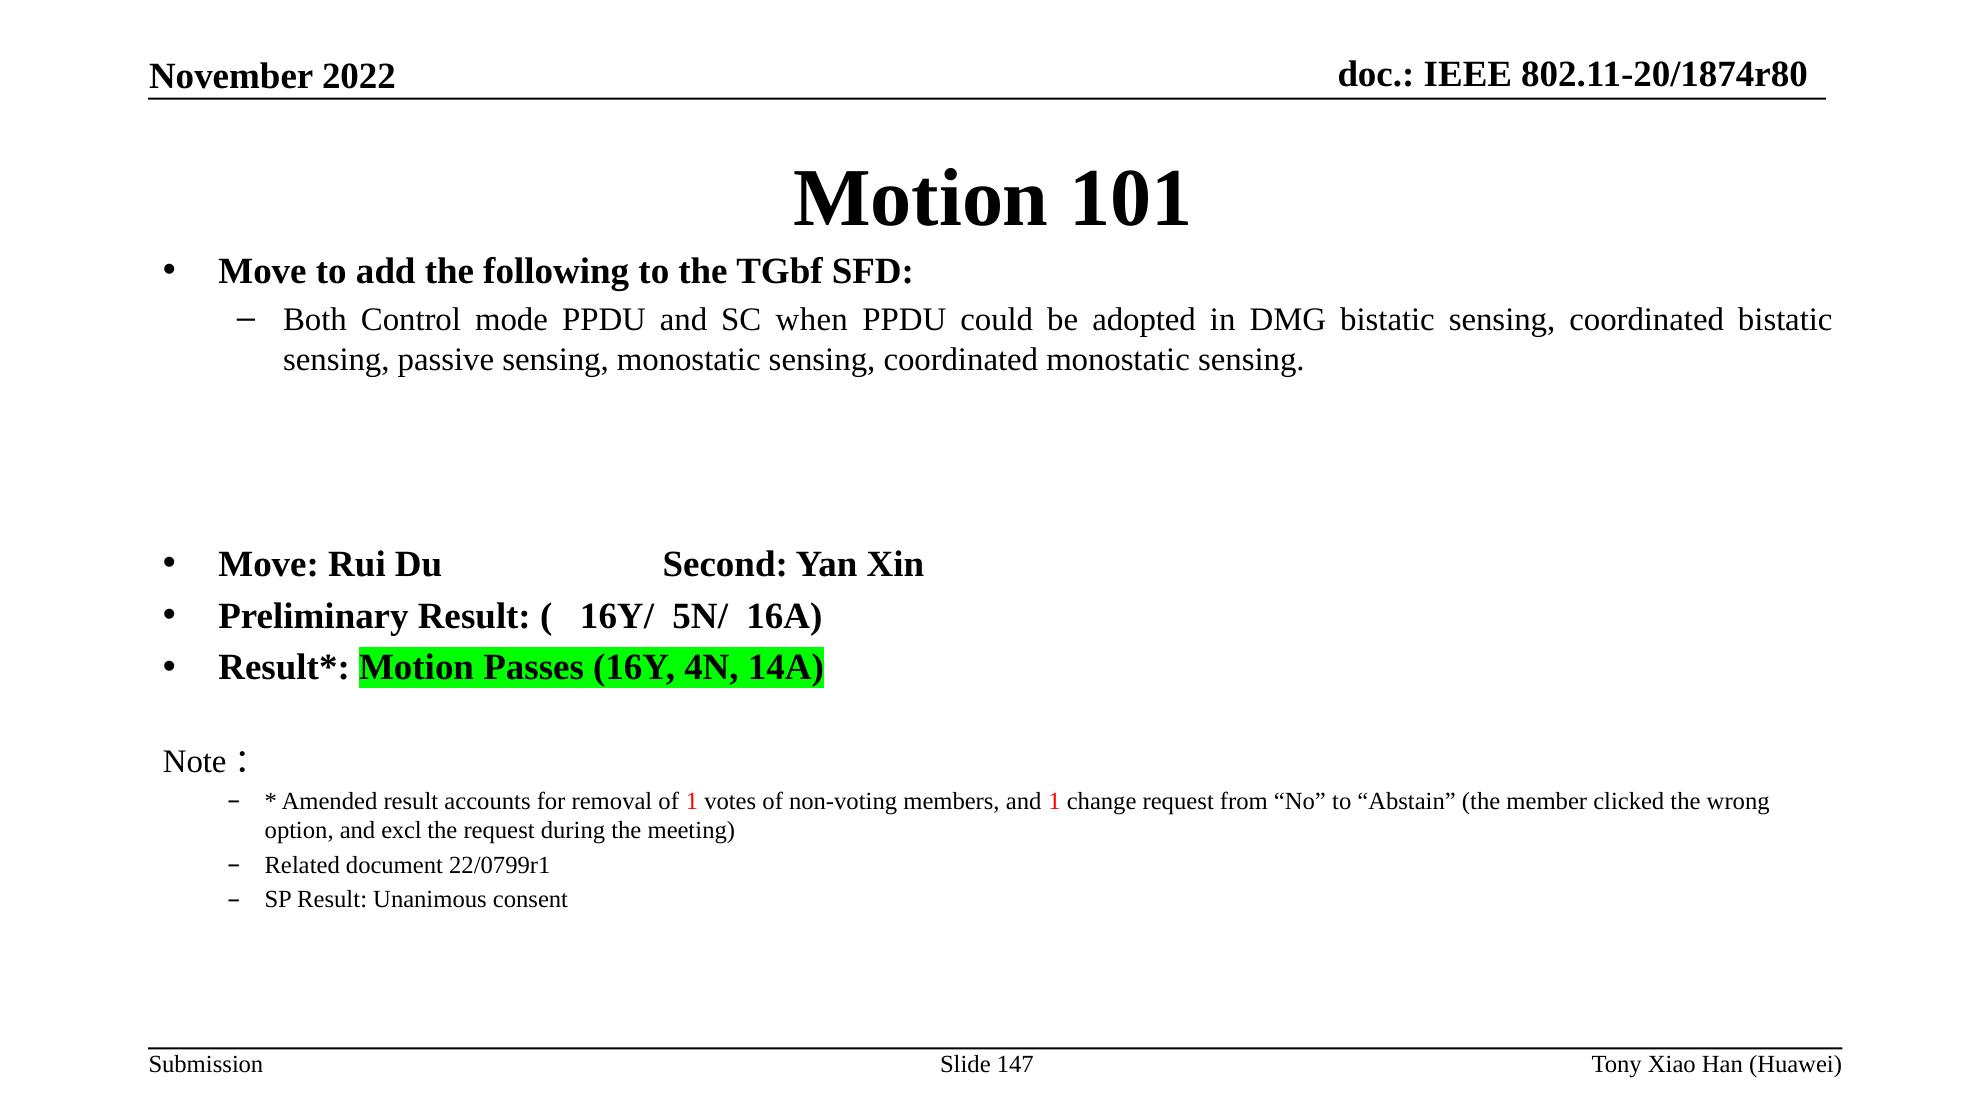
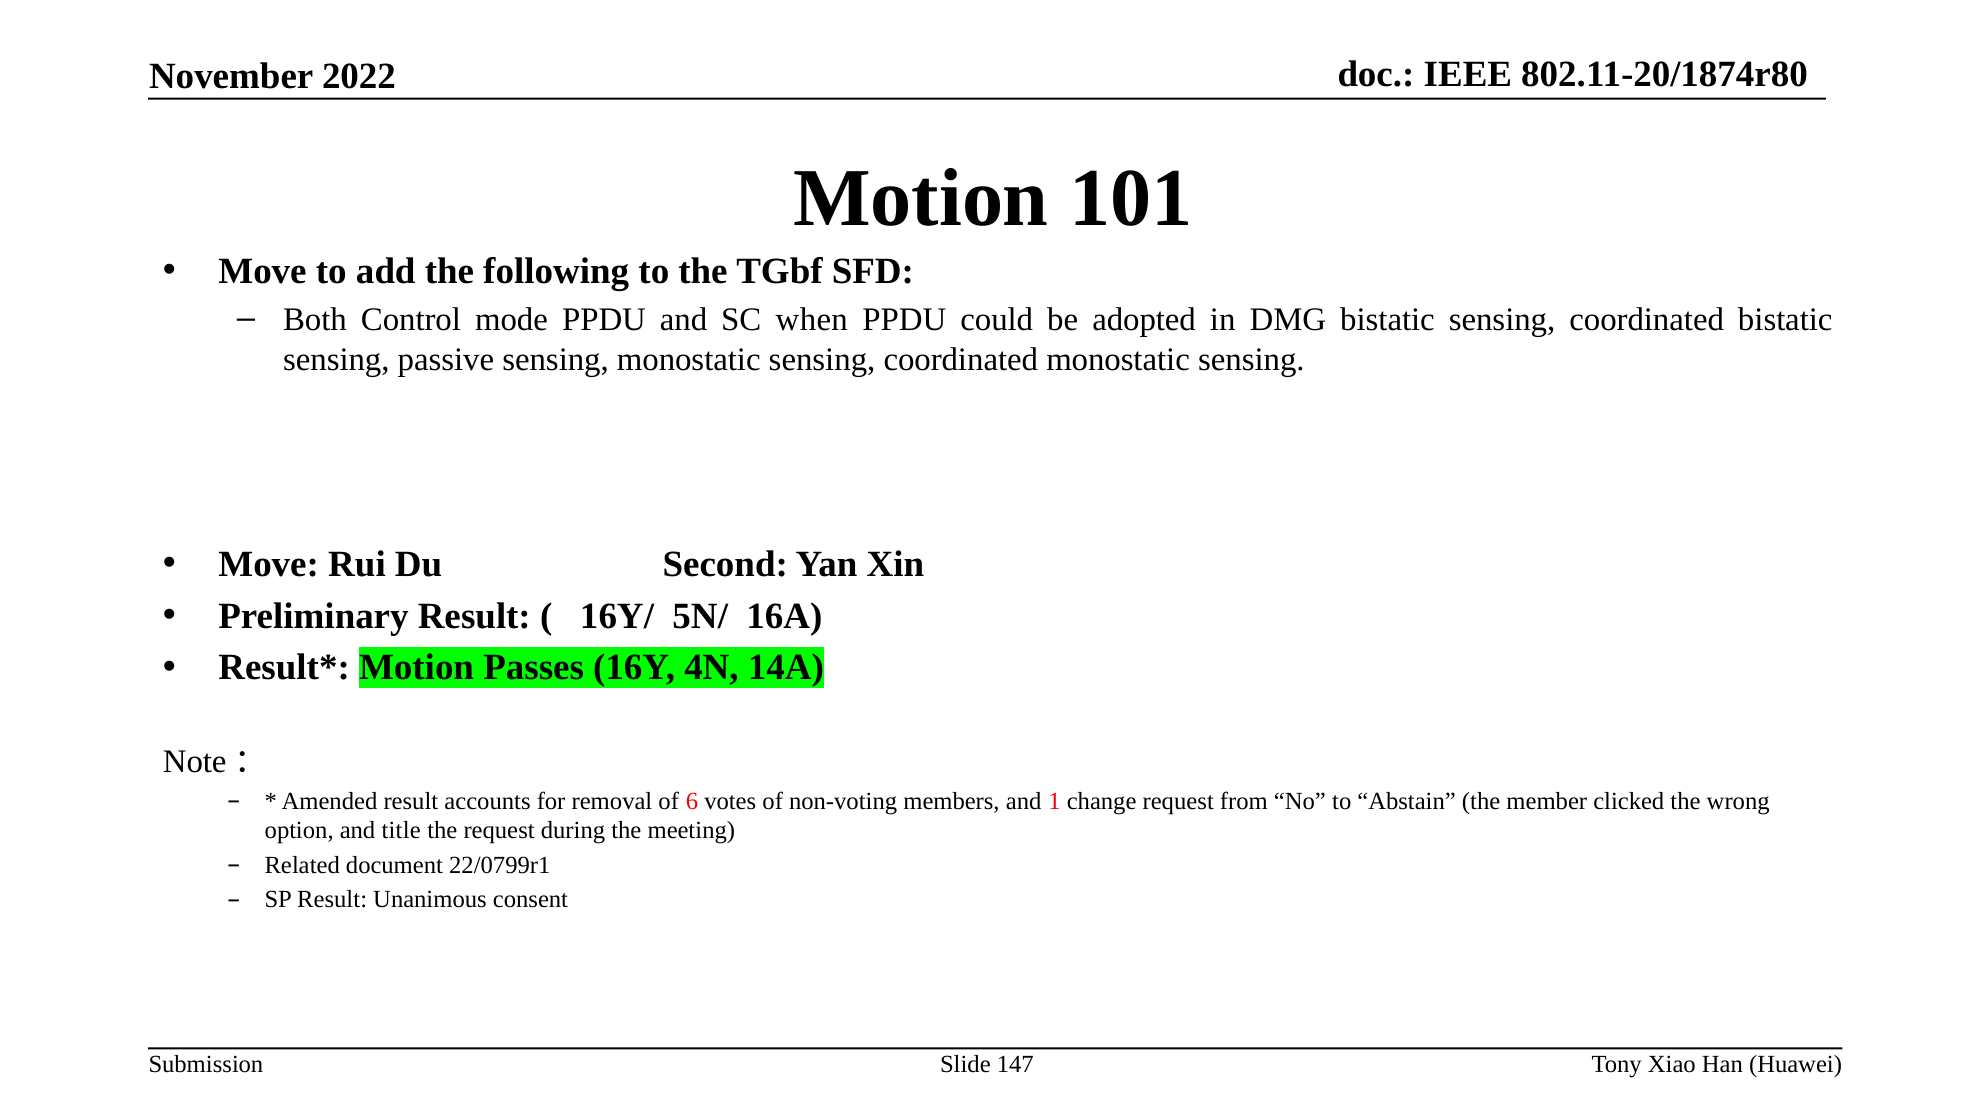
of 1: 1 -> 6 (692, 801)
excl: excl -> title (401, 831)
